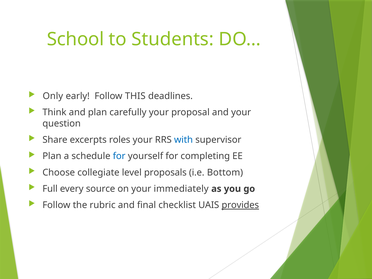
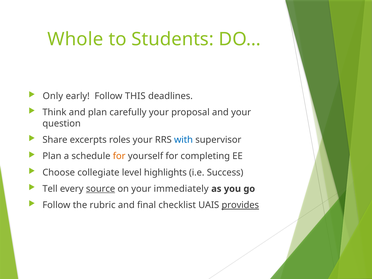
School: School -> Whole (75, 39)
for colour: blue -> orange (119, 156)
proposals: proposals -> highlights (165, 172)
Bottom: Bottom -> Success (225, 172)
Full: Full -> Tell (50, 189)
source underline: none -> present (101, 189)
